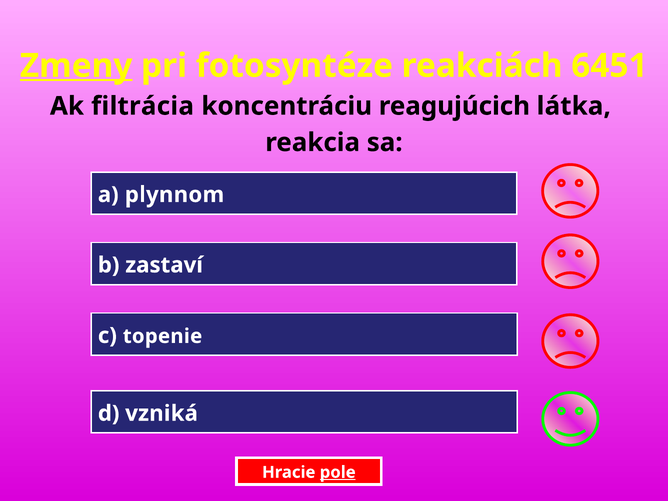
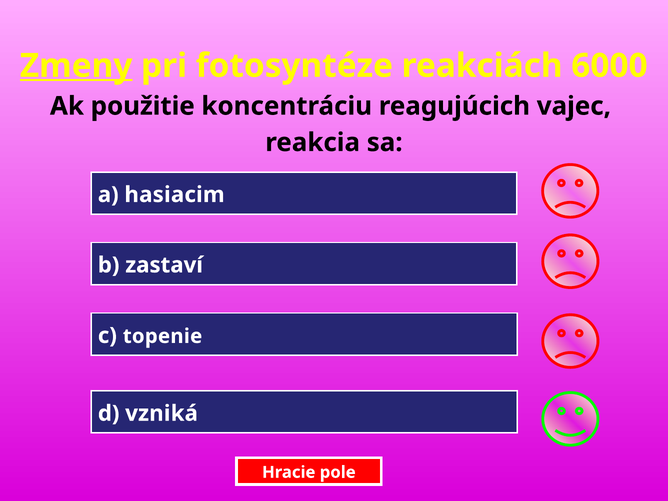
6451: 6451 -> 6000 (609, 66)
filtrácia: filtrácia -> použitie (143, 106)
látka: látka -> vajec (574, 106)
plynnom: plynnom -> hasiacim (175, 195)
pole underline: present -> none (338, 472)
